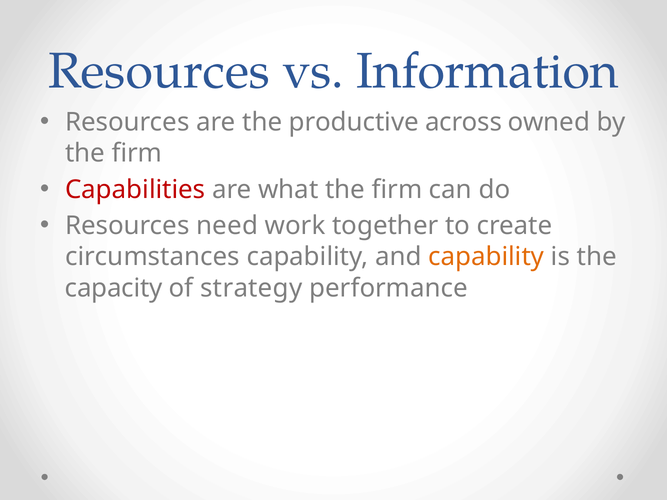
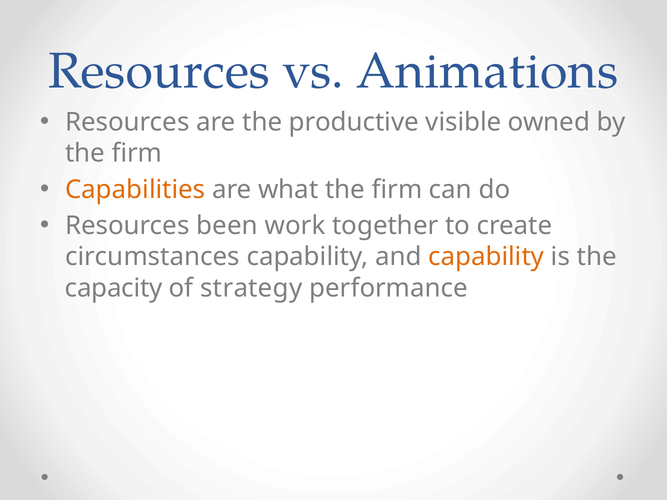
Information: Information -> Animations (487, 71)
across: across -> visible (463, 122)
Capabilities colour: red -> orange (135, 190)
need: need -> been (227, 226)
